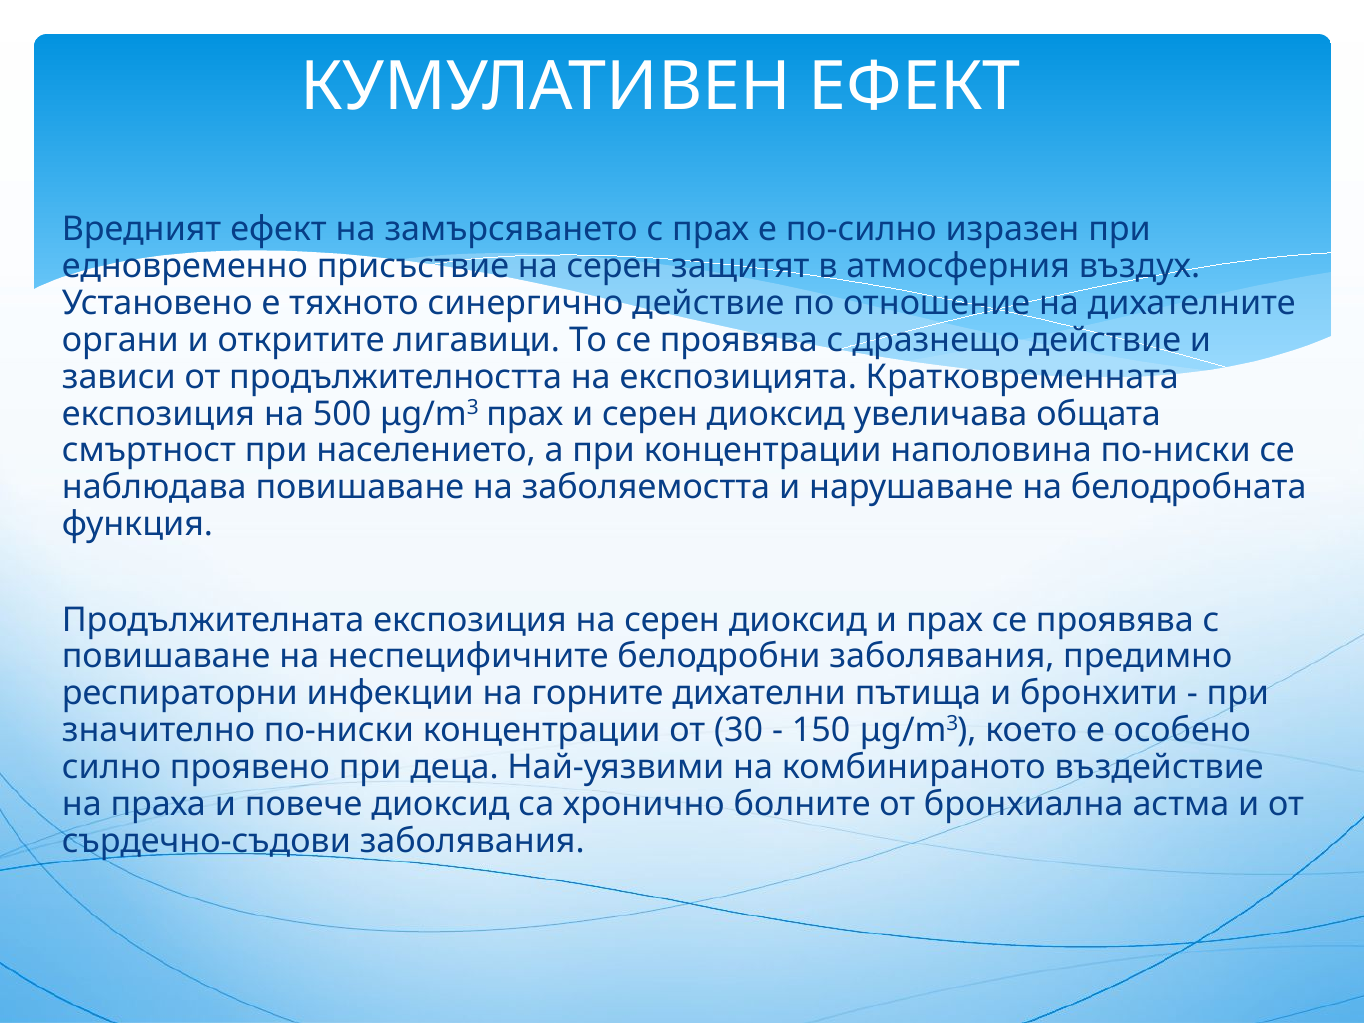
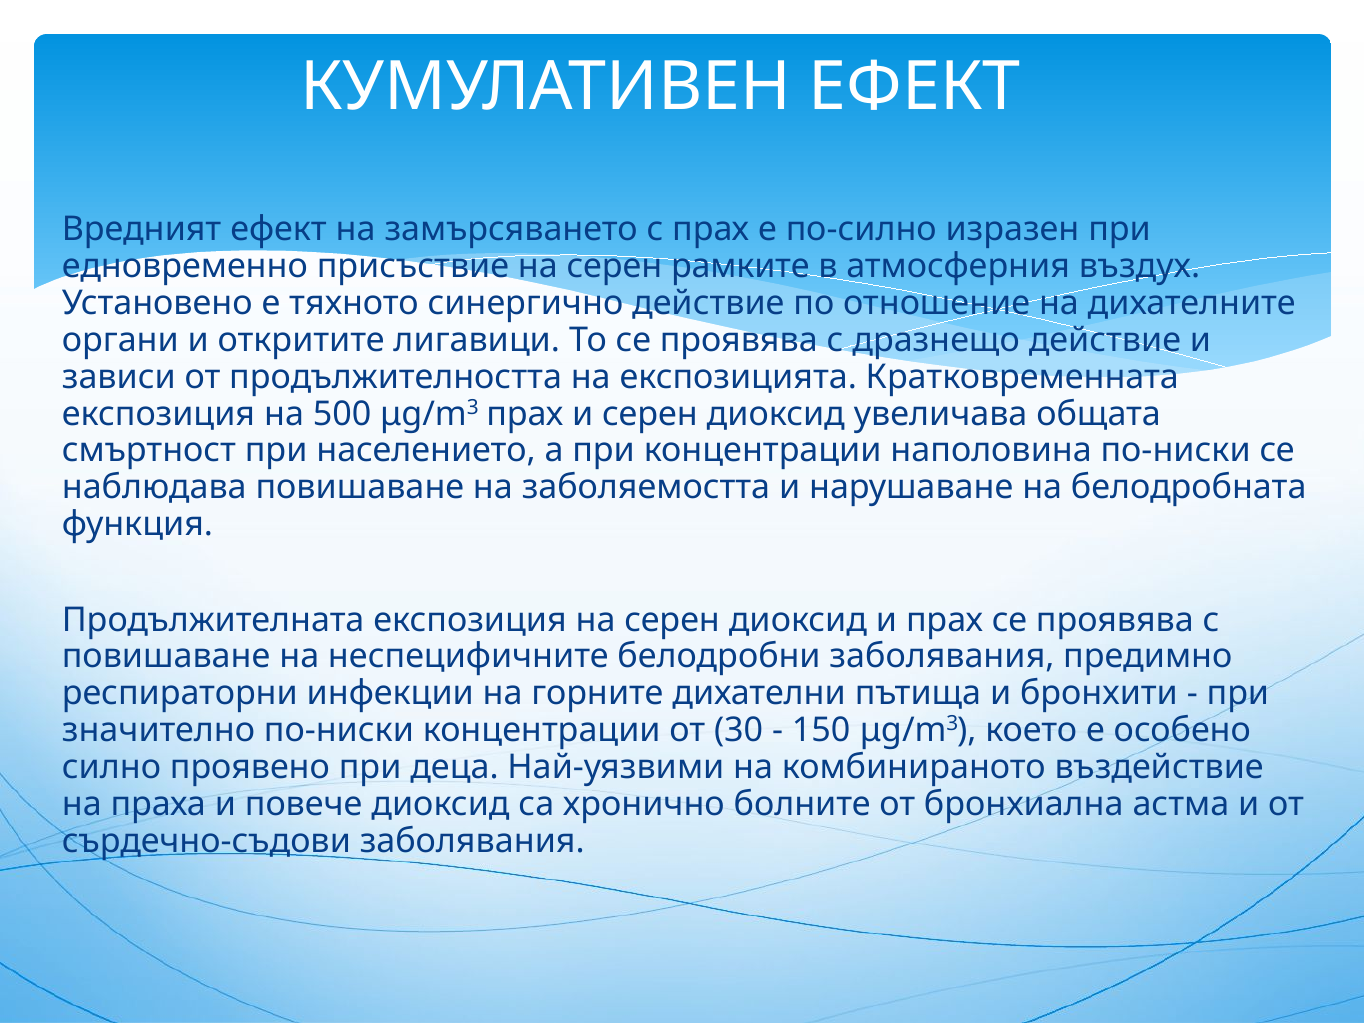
защитят: защитят -> рамките (740, 266)
